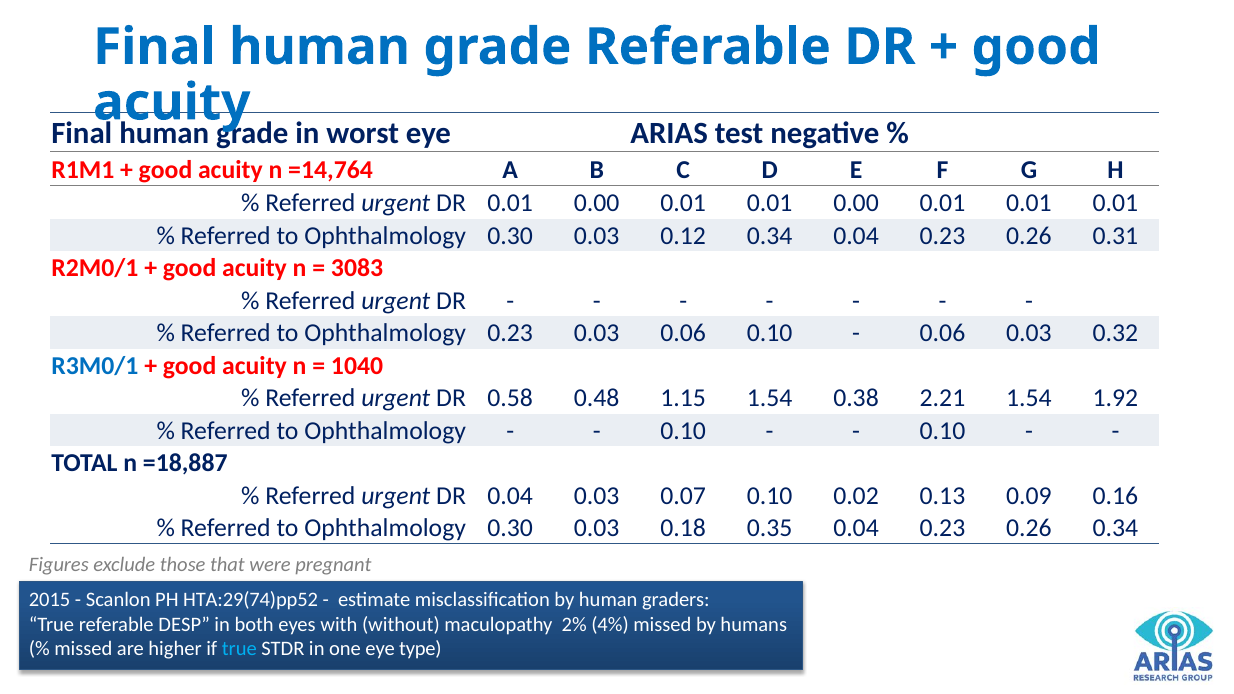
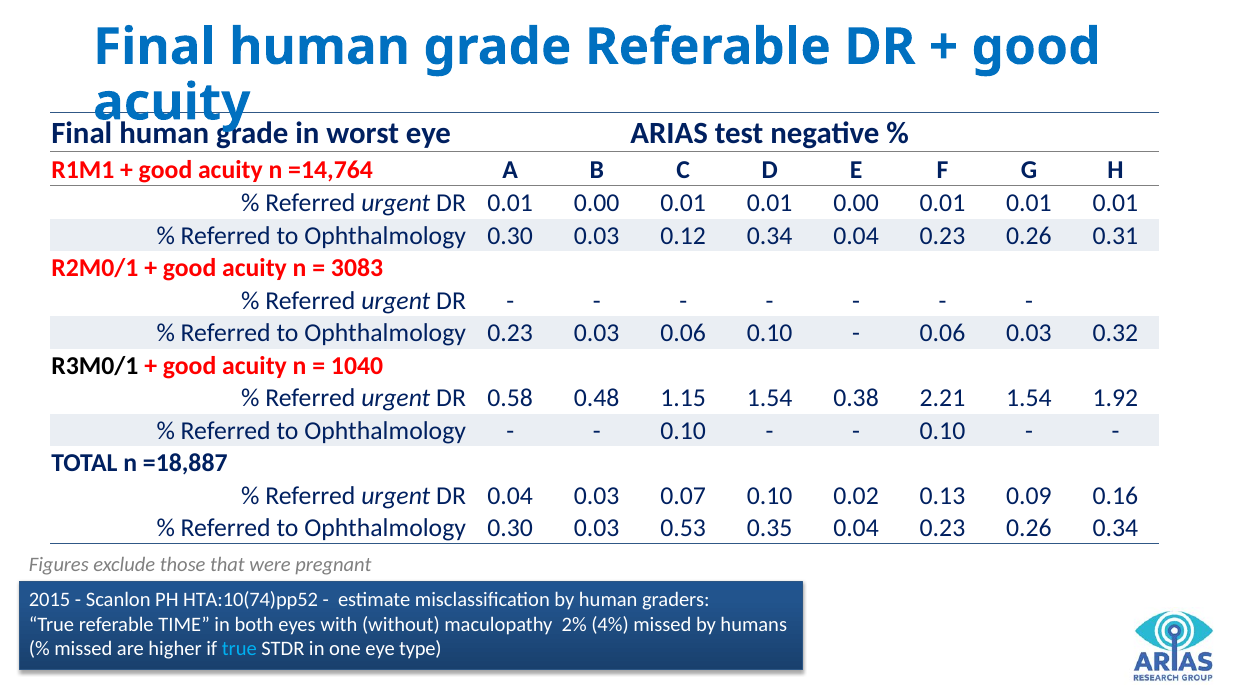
R3M0/1 colour: blue -> black (95, 366)
0.18: 0.18 -> 0.53 (683, 528)
HTA:29(74)pp52: HTA:29(74)pp52 -> HTA:10(74)pp52 (251, 600)
DESP: DESP -> TIME (184, 624)
